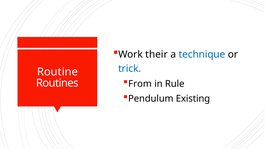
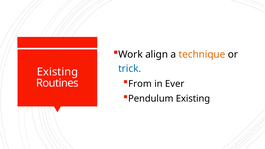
their: their -> align (157, 54)
technique colour: blue -> orange (202, 54)
Routine: Routine -> Existing (57, 72)
Rule: Rule -> Ever (175, 84)
